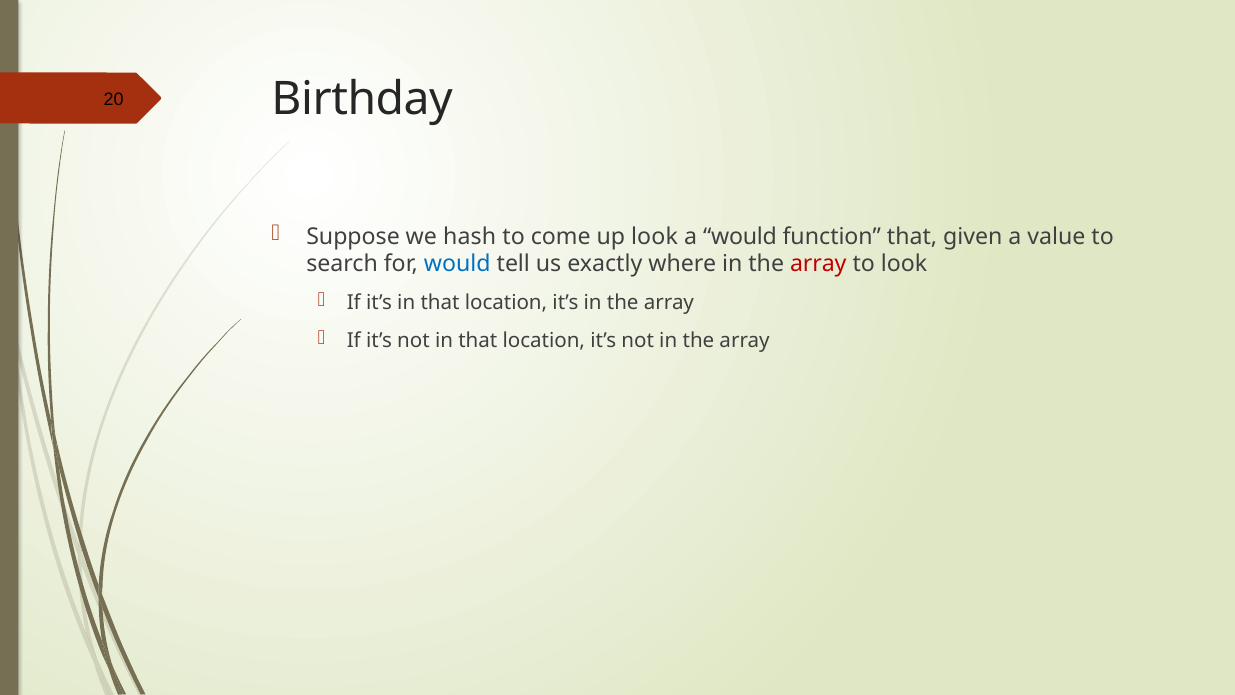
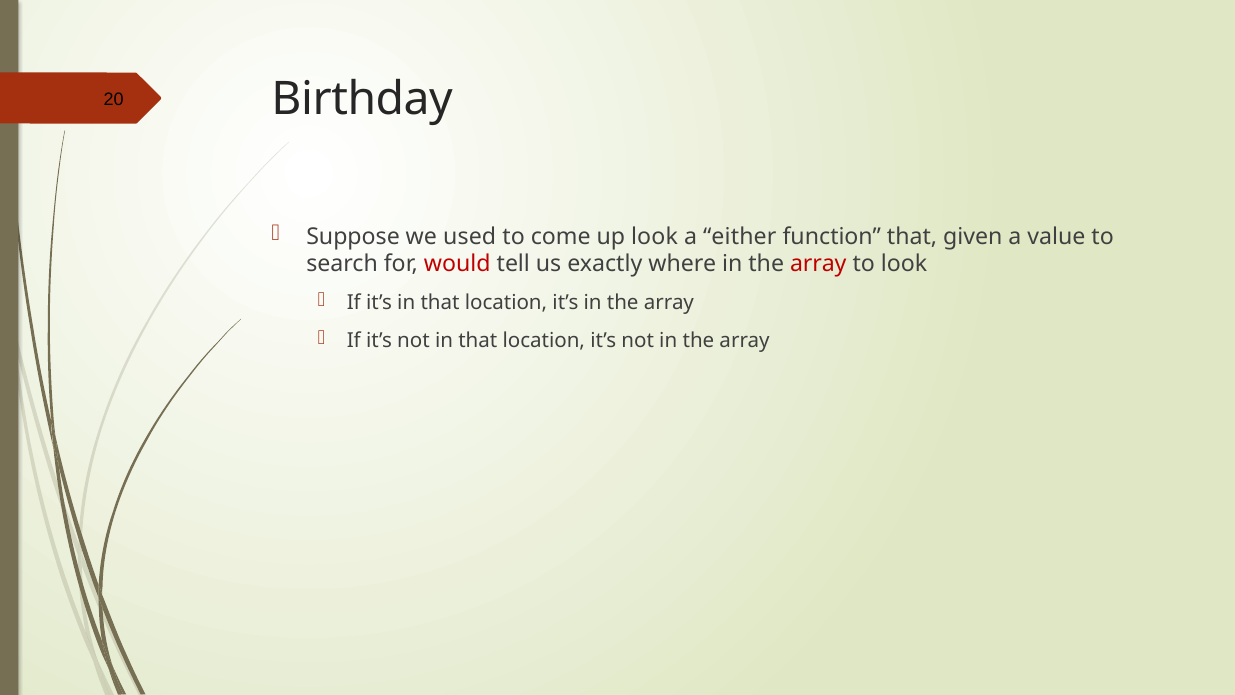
hash: hash -> used (470, 236)
a would: would -> either (740, 236)
would colour: blue -> red (457, 264)
